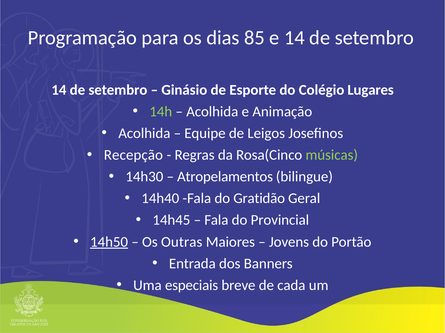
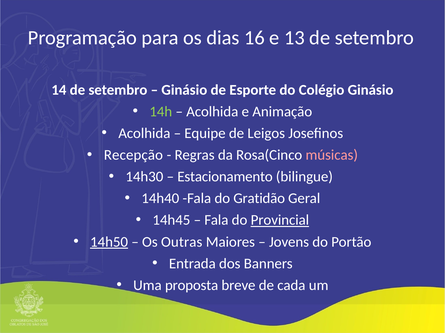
85: 85 -> 16 (254, 38)
e 14: 14 -> 13 (294, 38)
Colégio Lugares: Lugares -> Ginásio (371, 90)
músicas colour: light green -> pink (332, 155)
Atropelamentos: Atropelamentos -> Estacionamento (225, 177)
Provincial underline: none -> present (280, 221)
especiais: especiais -> proposta (192, 286)
